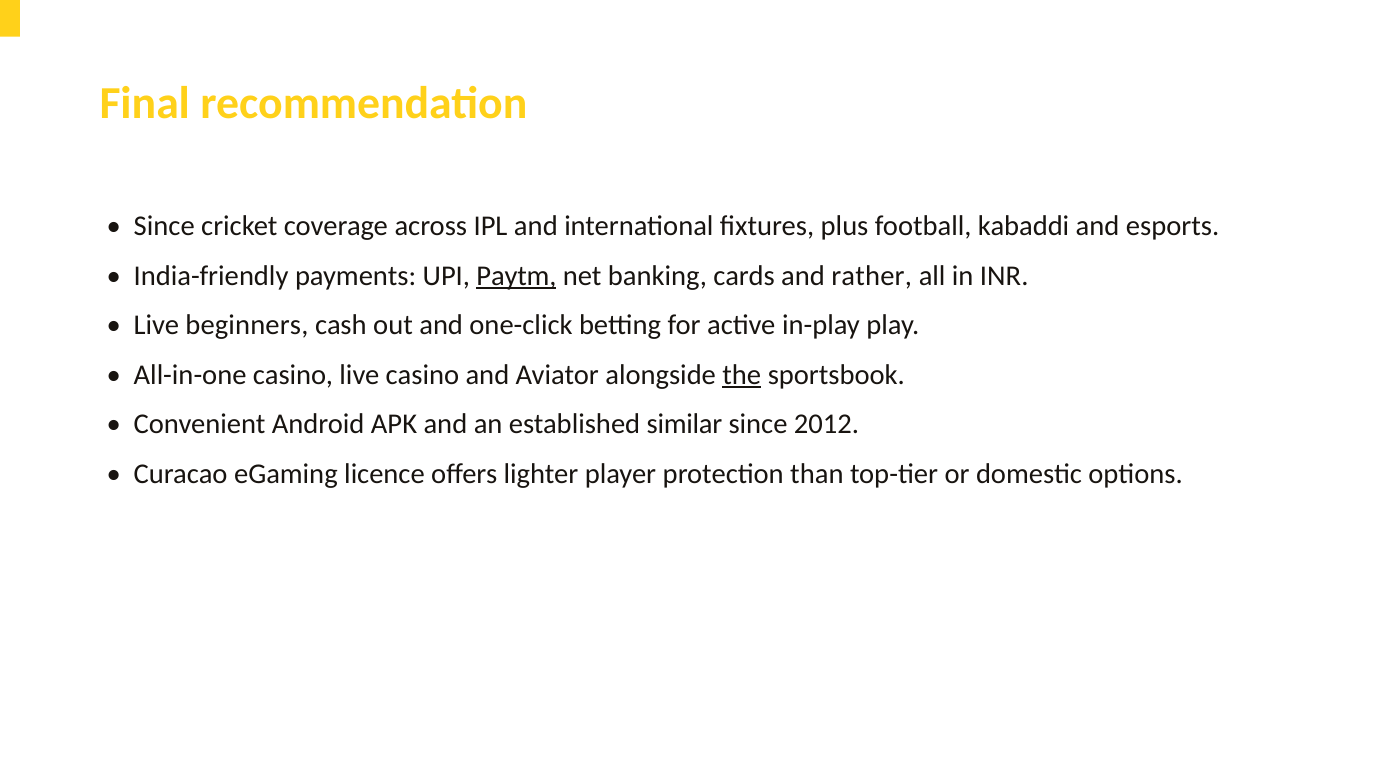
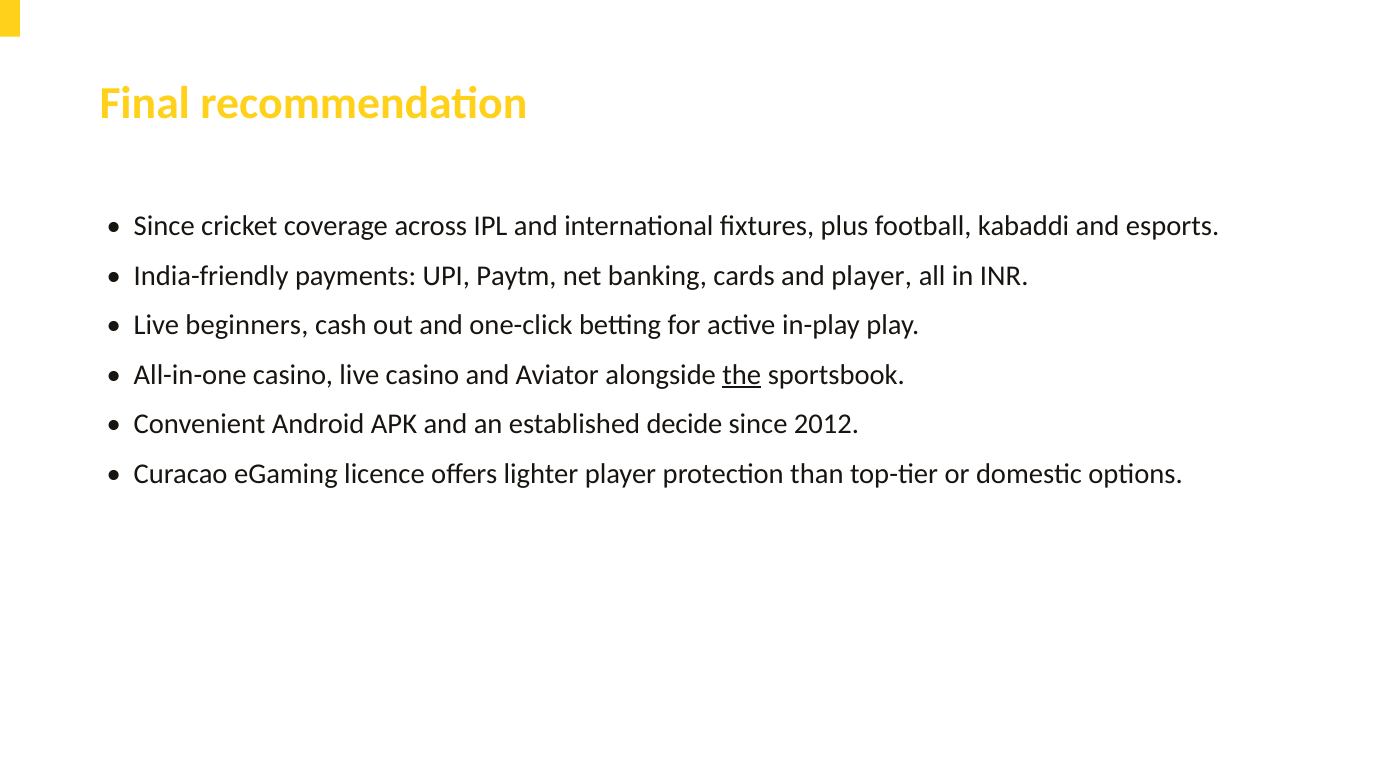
Paytm underline: present -> none (516, 276)
and rather: rather -> player (872, 276)
similar: similar -> decide (685, 424)
